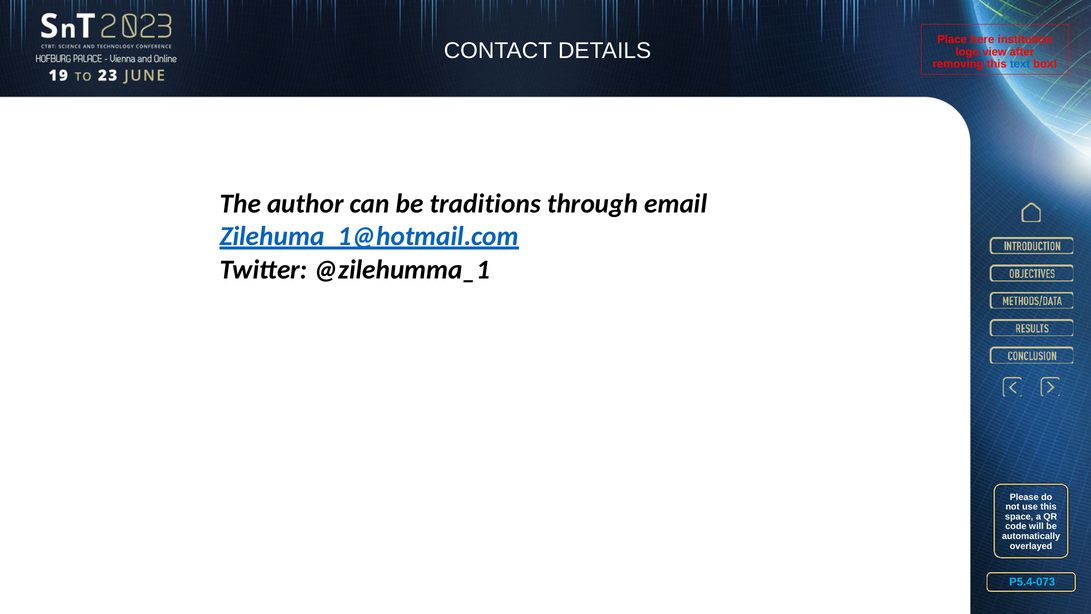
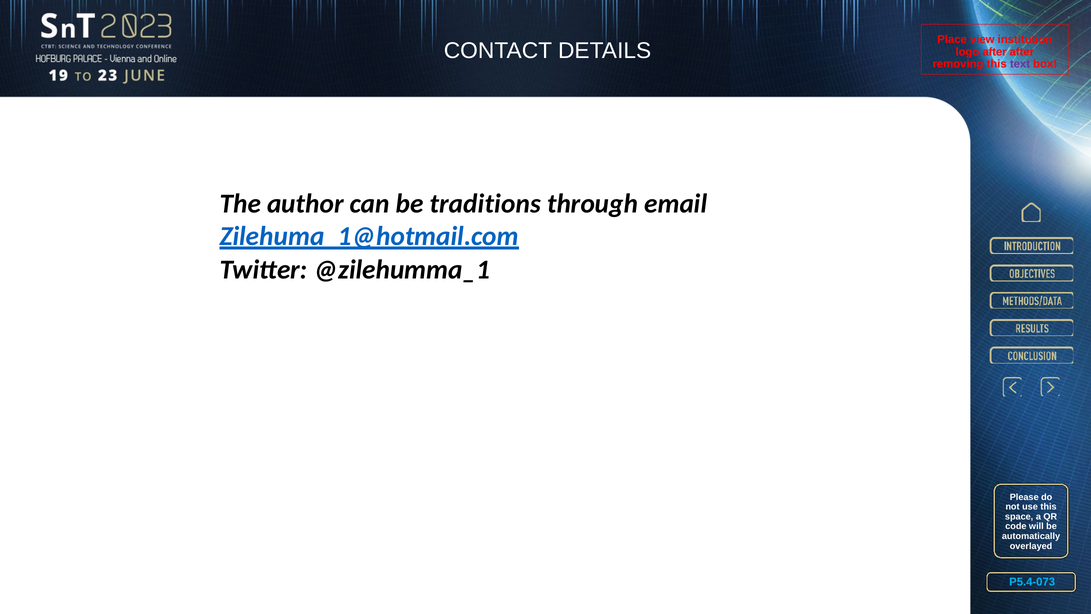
here: here -> view (982, 40)
logo view: view -> after (995, 52)
text colour: blue -> purple (1020, 64)
